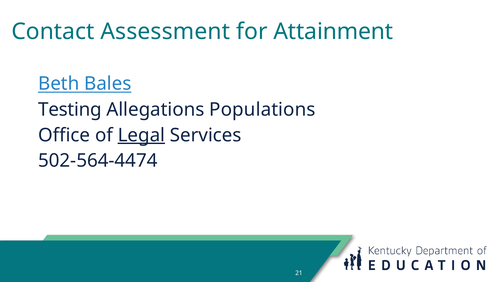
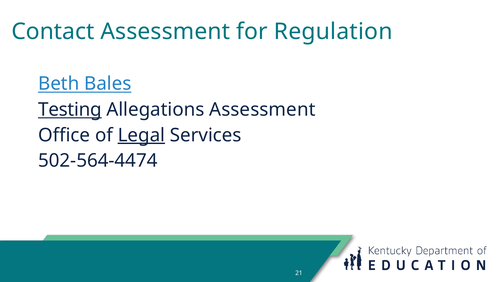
Attainment: Attainment -> Regulation (333, 32)
Testing underline: none -> present (70, 110)
Allegations Populations: Populations -> Assessment (262, 110)
